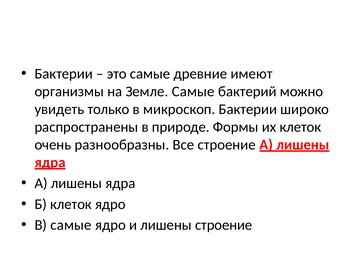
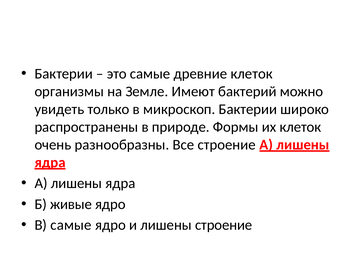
древние имеют: имеют -> клеток (252, 74)
Земле Самые: Самые -> Имеют (193, 91)
Б клеток: клеток -> живые (71, 204)
